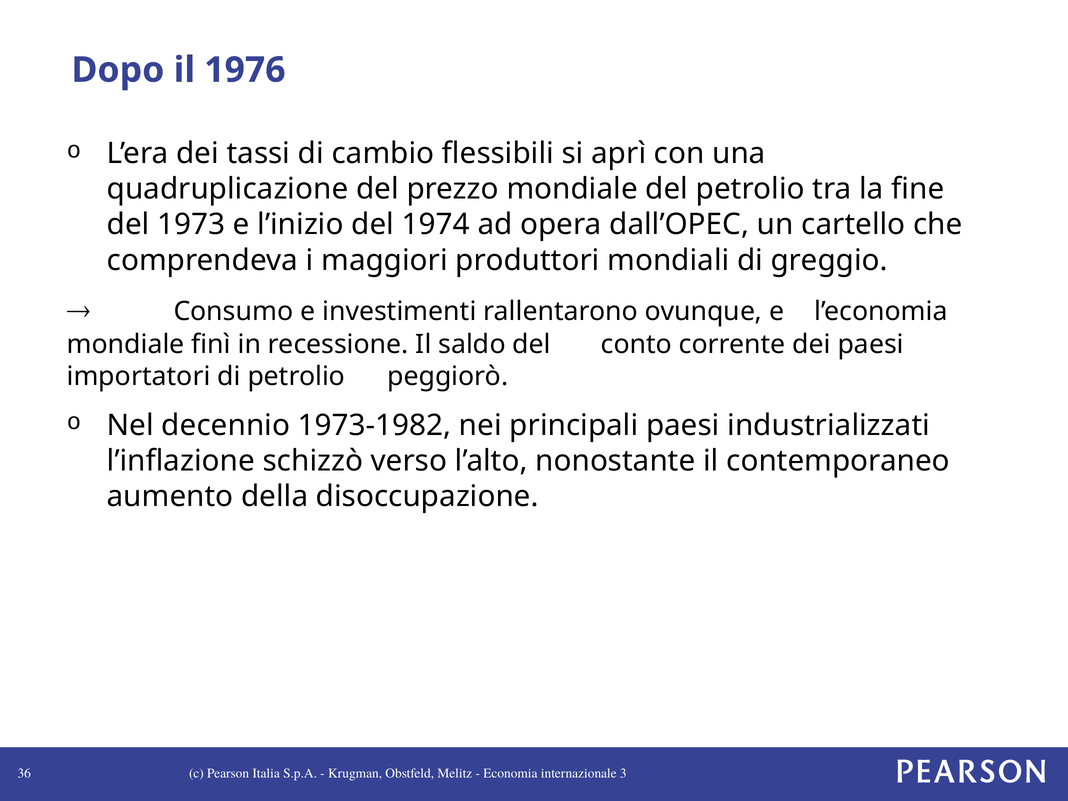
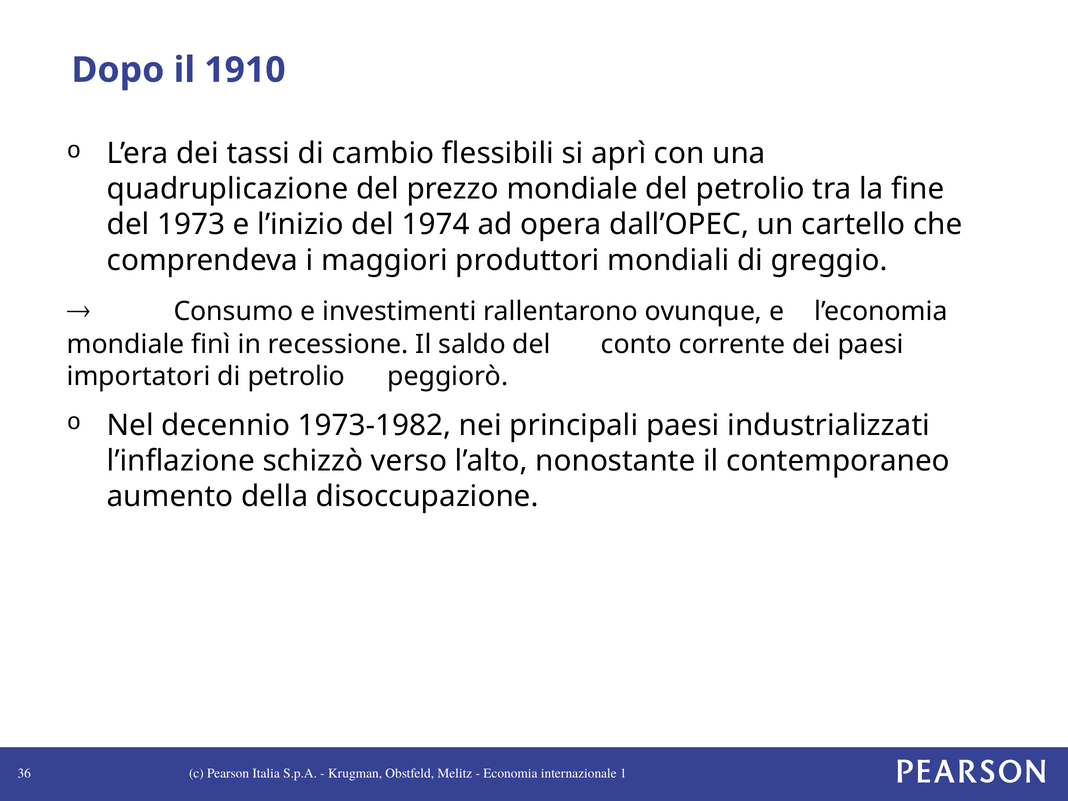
1976: 1976 -> 1910 (245, 70)
3: 3 -> 1 (623, 773)
